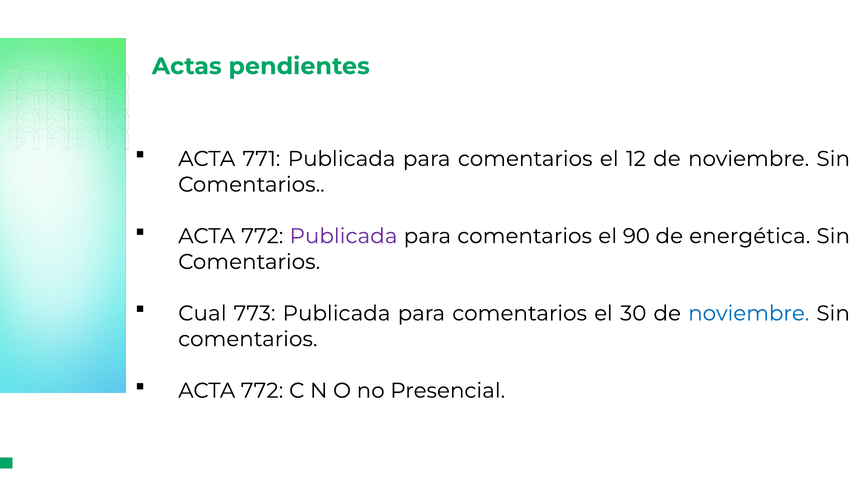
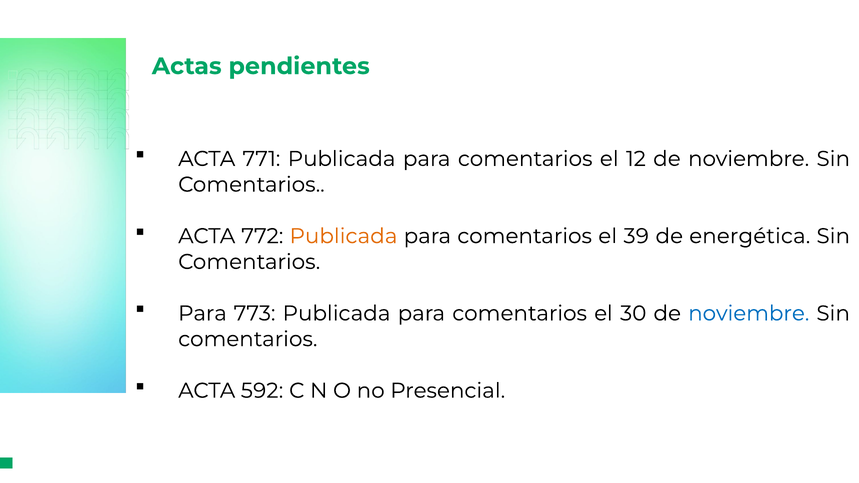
Publicada colour: purple -> orange (343, 236)
90: 90 -> 39 (636, 236)
Cual: Cual -> Para (203, 314)
772: 772 -> 592 (262, 391)
